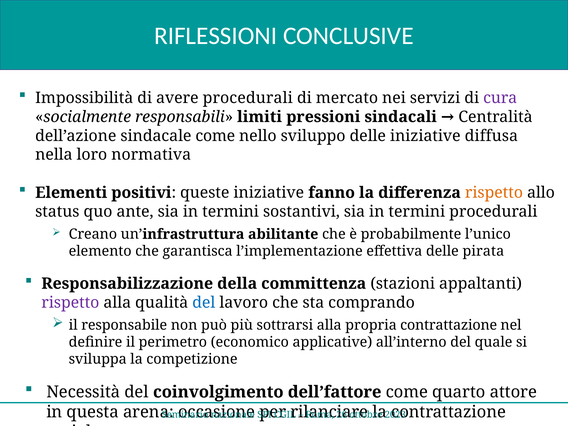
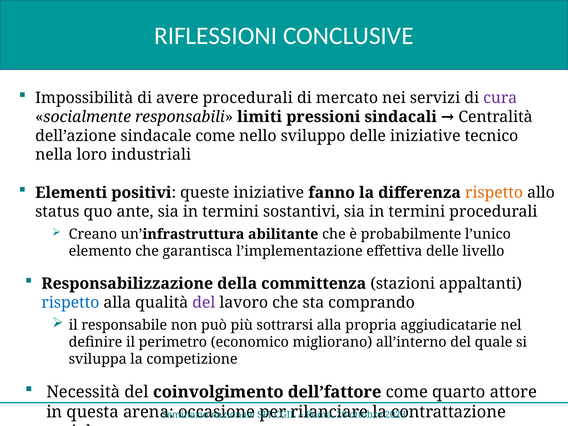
diffusa: diffusa -> tecnico (491, 136)
normativa: normativa -> industriali (151, 155)
pirata: pirata -> livello (483, 251)
rispetto colour: purple -> blue (70, 302)
del colour: blue -> purple (204, 302)
propria contrattazione: contrattazione -> aggiudicatarie (449, 325)
applicative: applicative -> migliorano (332, 342)
